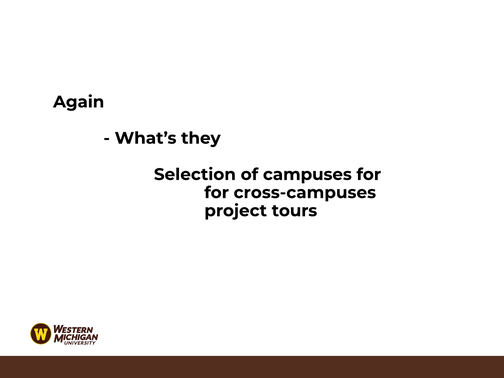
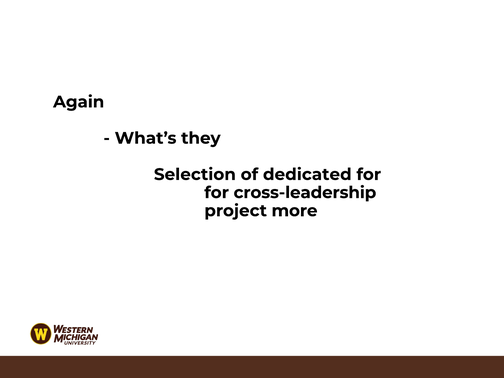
campuses: campuses -> dedicated (307, 174)
cross-campuses: cross-campuses -> cross-leadership (305, 193)
tours: tours -> more (295, 211)
